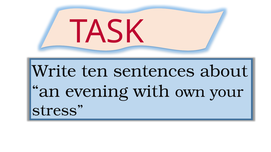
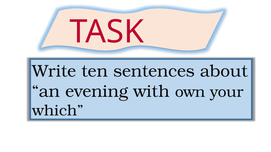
stress: stress -> which (58, 111)
